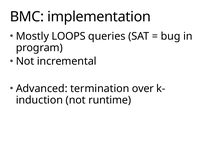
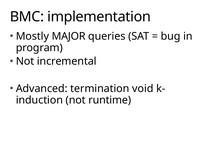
LOOPS: LOOPS -> MAJOR (69, 36)
over: over -> void (143, 88)
